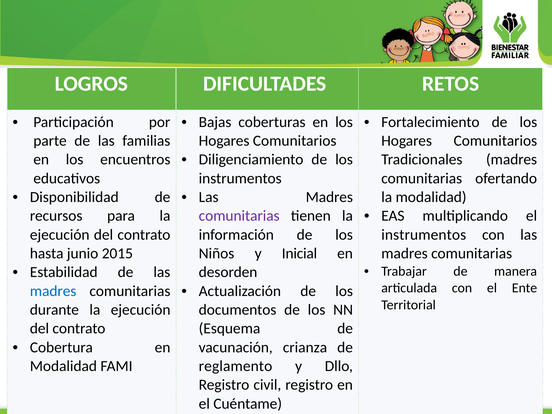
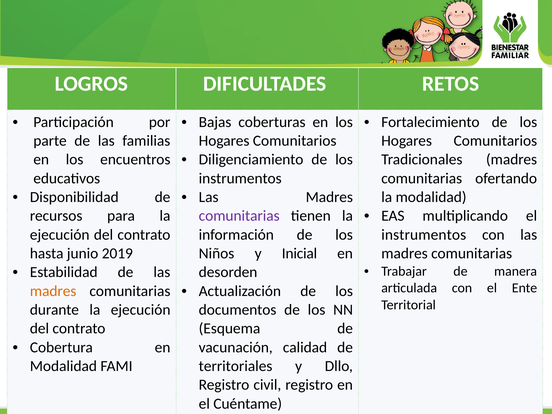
2015: 2015 -> 2019 (117, 253)
madres colour: blue -> orange (53, 291)
crianza: crianza -> calidad (305, 347)
reglamento: reglamento -> territoriales (236, 366)
